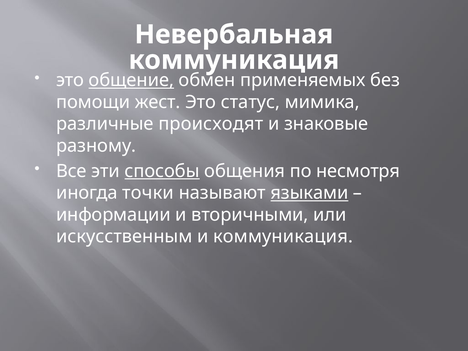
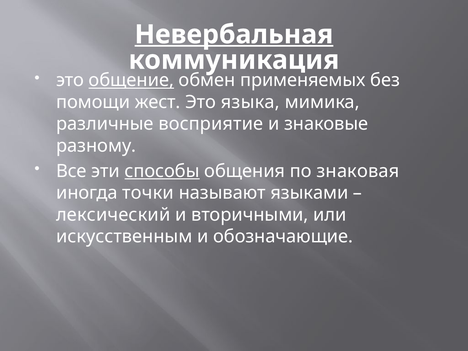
Невербальная underline: none -> present (234, 35)
статус: статус -> языка (250, 102)
происходят: происходят -> восприятие (211, 124)
несмотря: несмотря -> знаковая (358, 171)
языками underline: present -> none (309, 193)
информации: информации -> лексический (113, 215)
и коммуникация: коммуникация -> обозначающие (283, 237)
